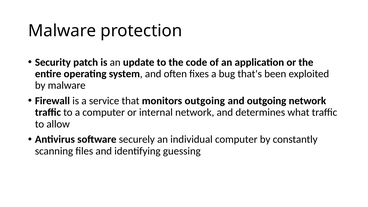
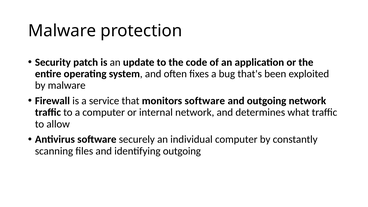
monitors outgoing: outgoing -> software (205, 101)
identifying guessing: guessing -> outgoing (182, 151)
